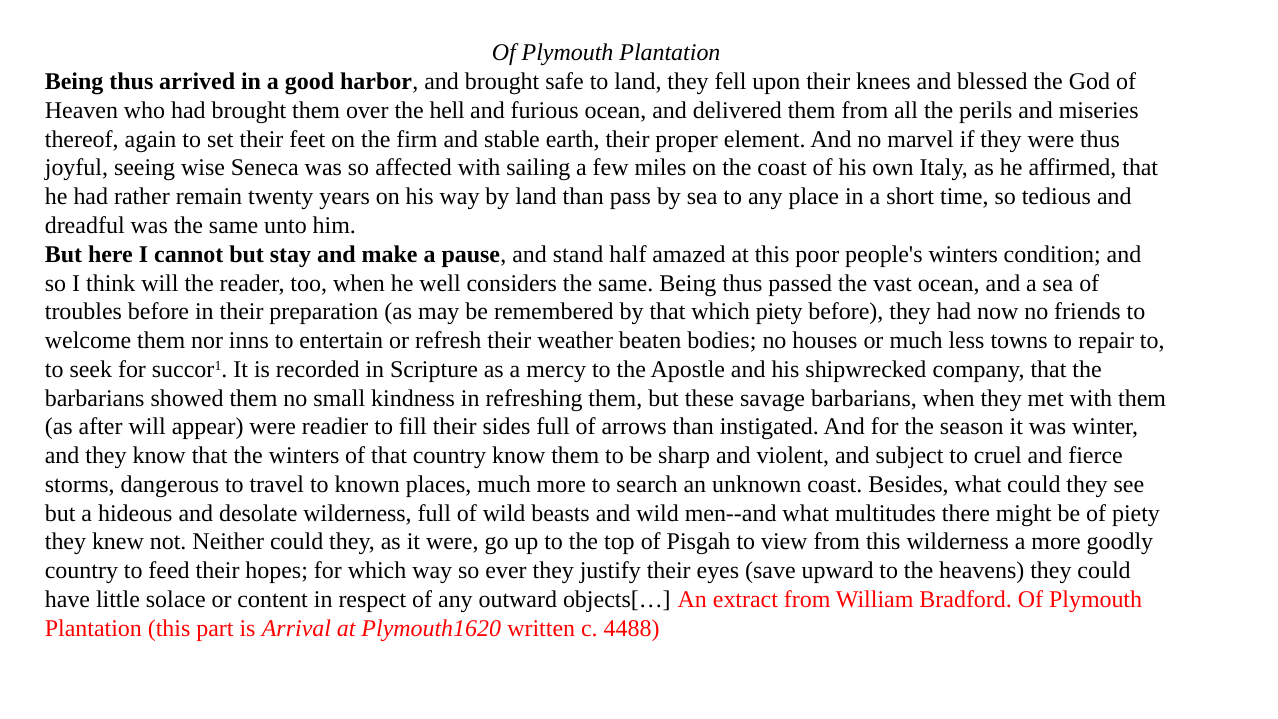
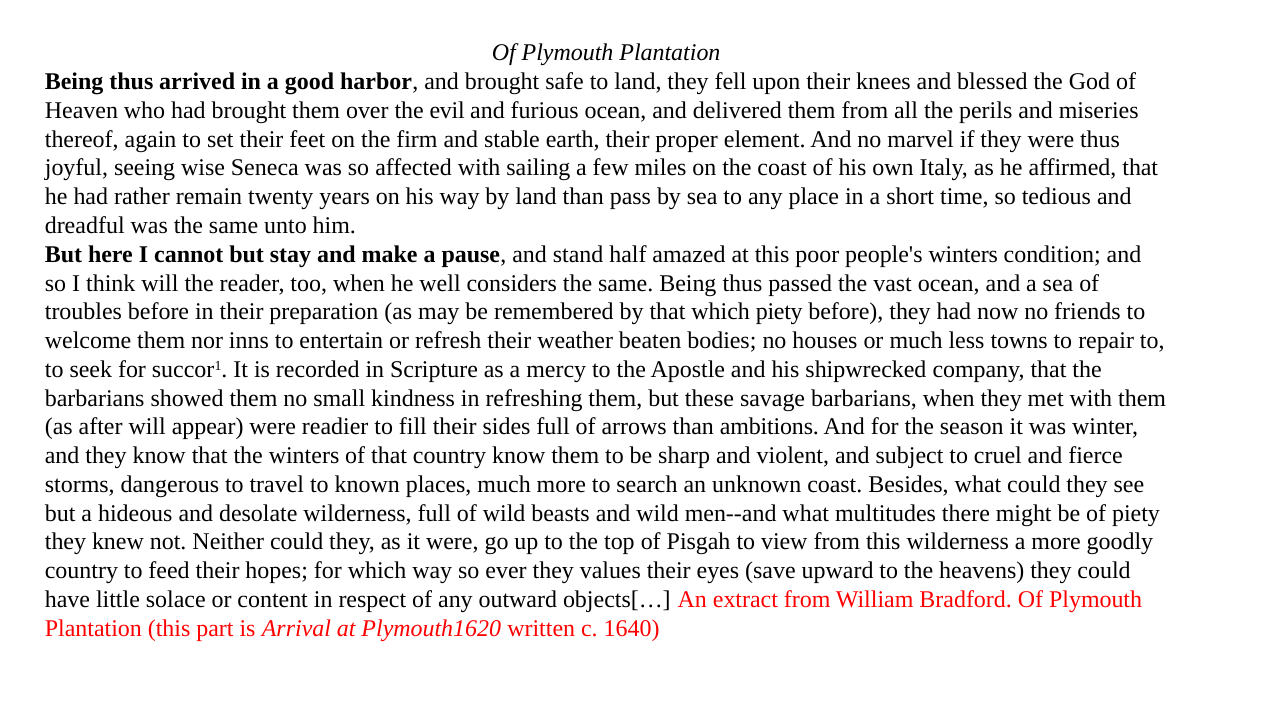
hell: hell -> evil (447, 111)
instigated: instigated -> ambitions (769, 427)
justify: justify -> values (610, 571)
4488: 4488 -> 1640 (632, 628)
